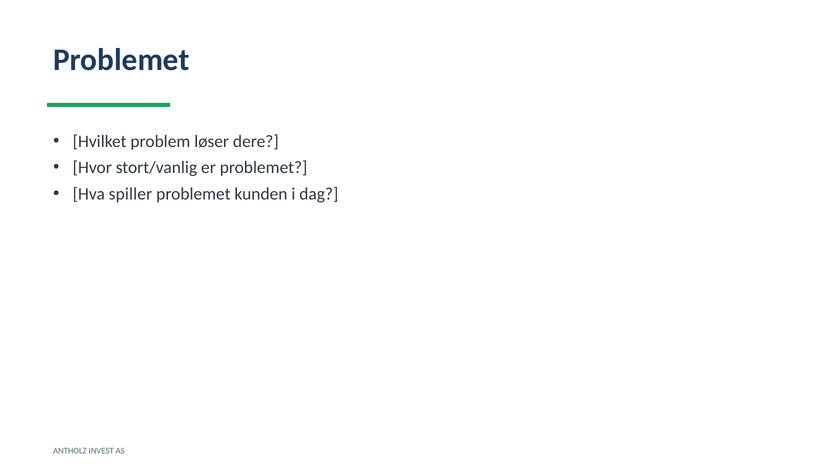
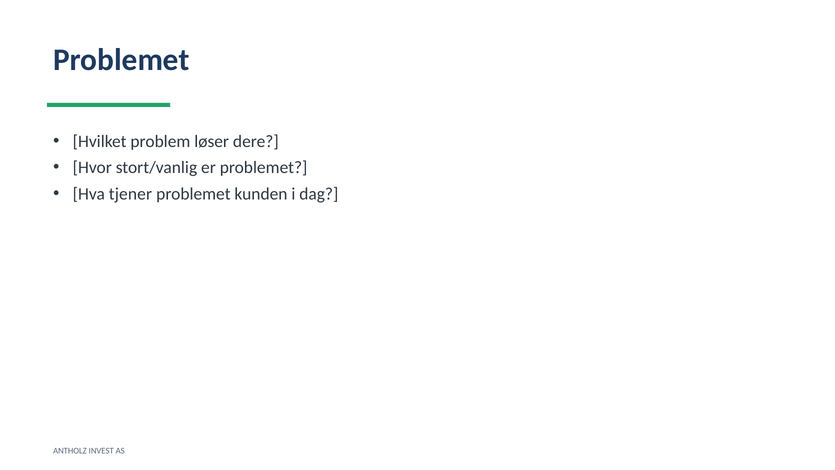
spiller: spiller -> tjener (130, 194)
